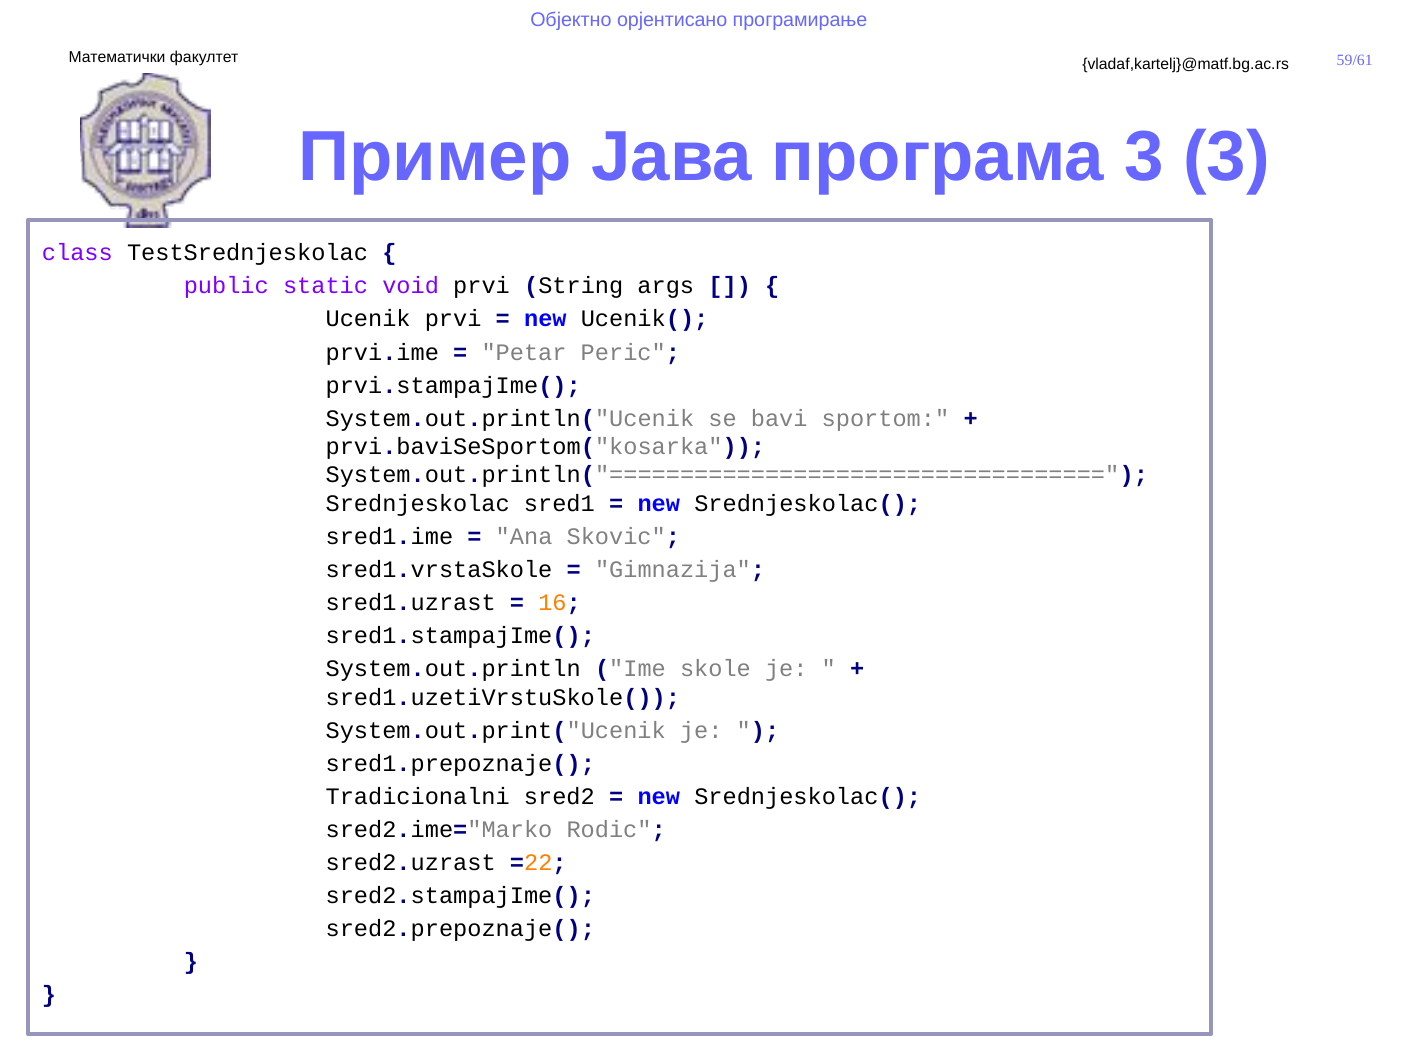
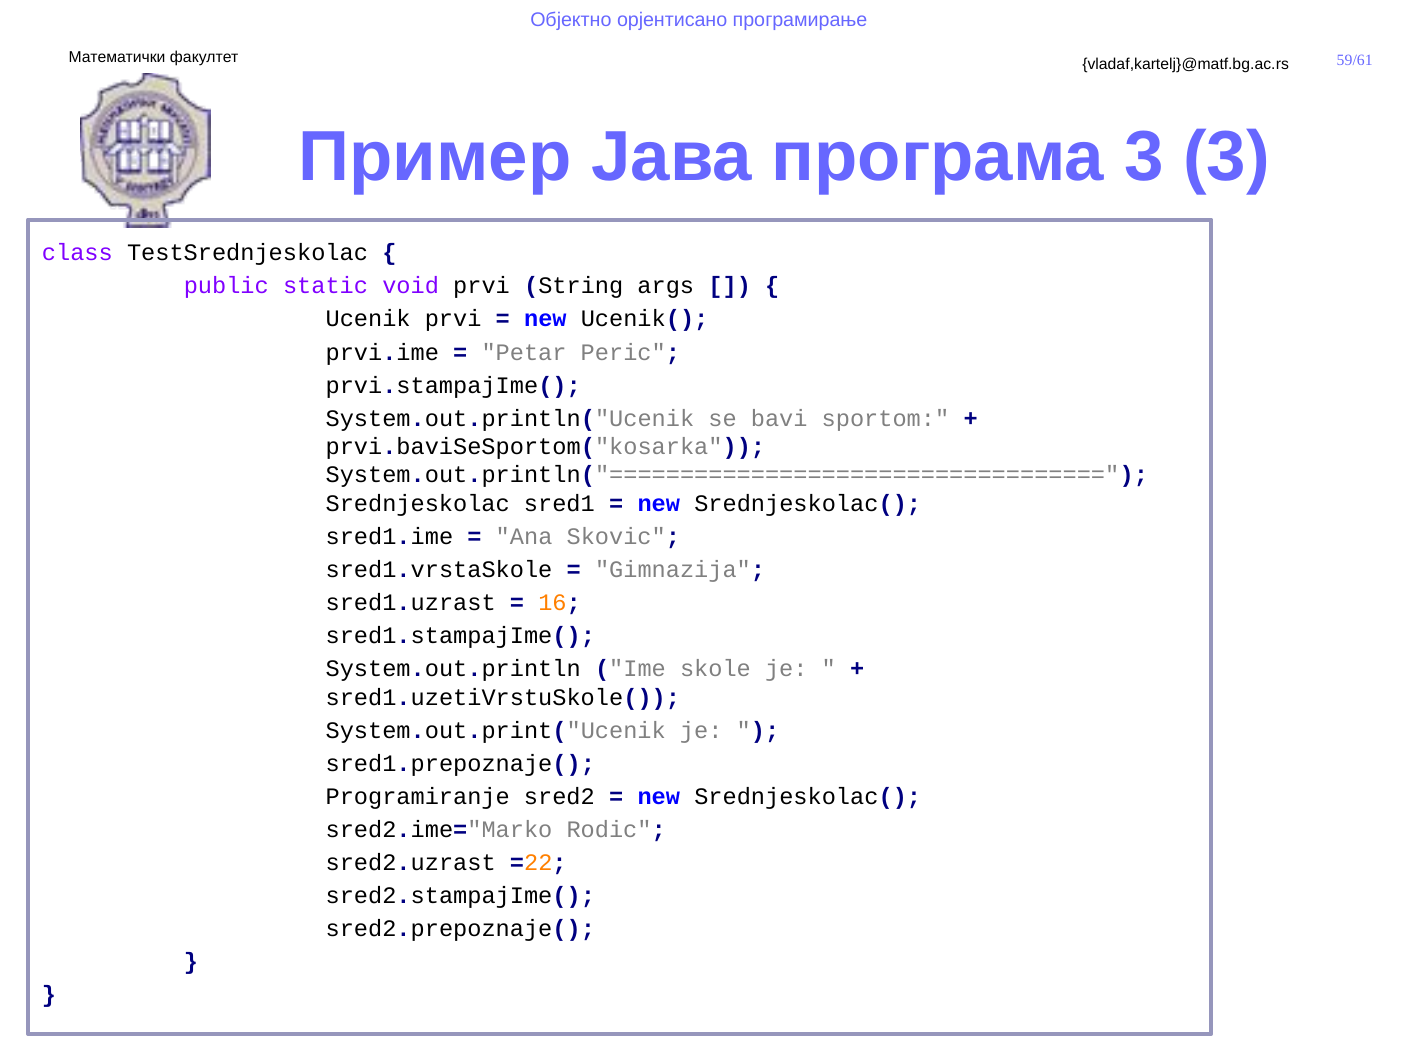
Tradicionalni: Tradicionalni -> Programiranje (418, 797)
